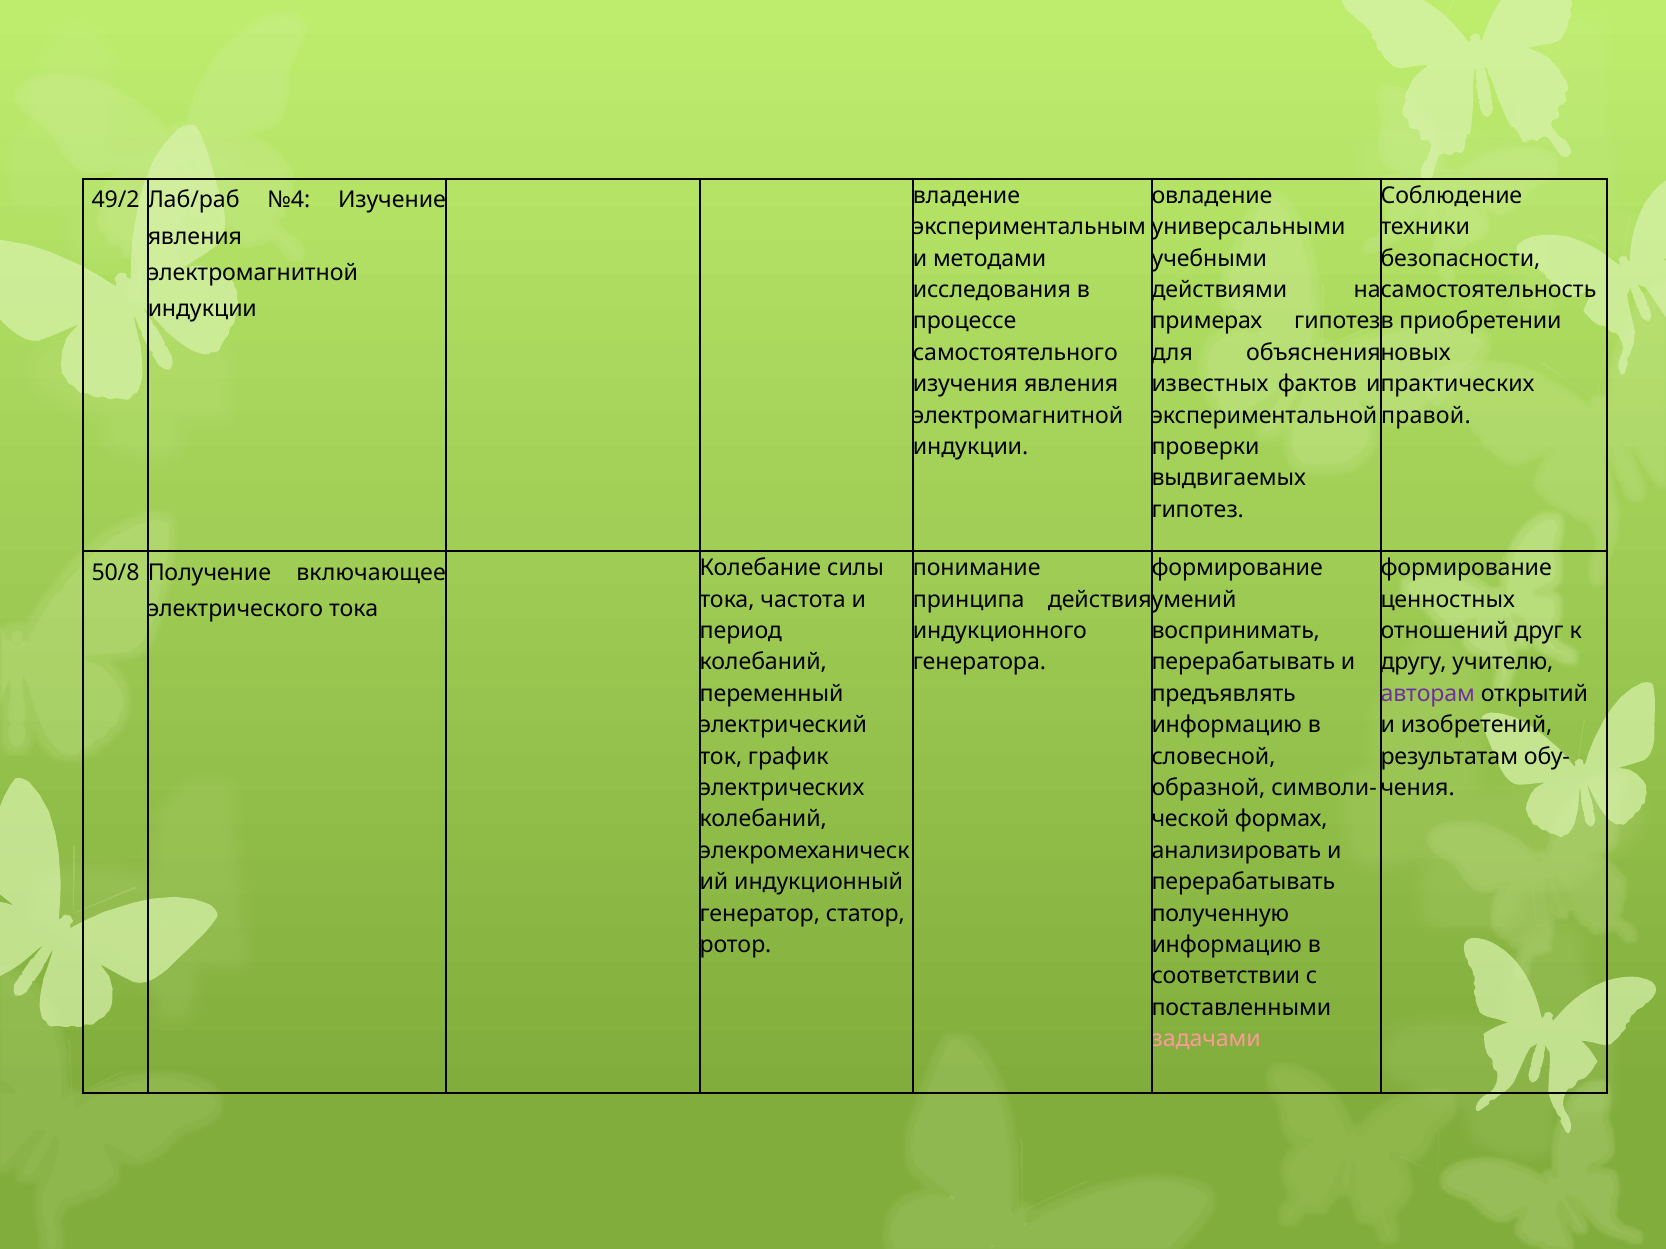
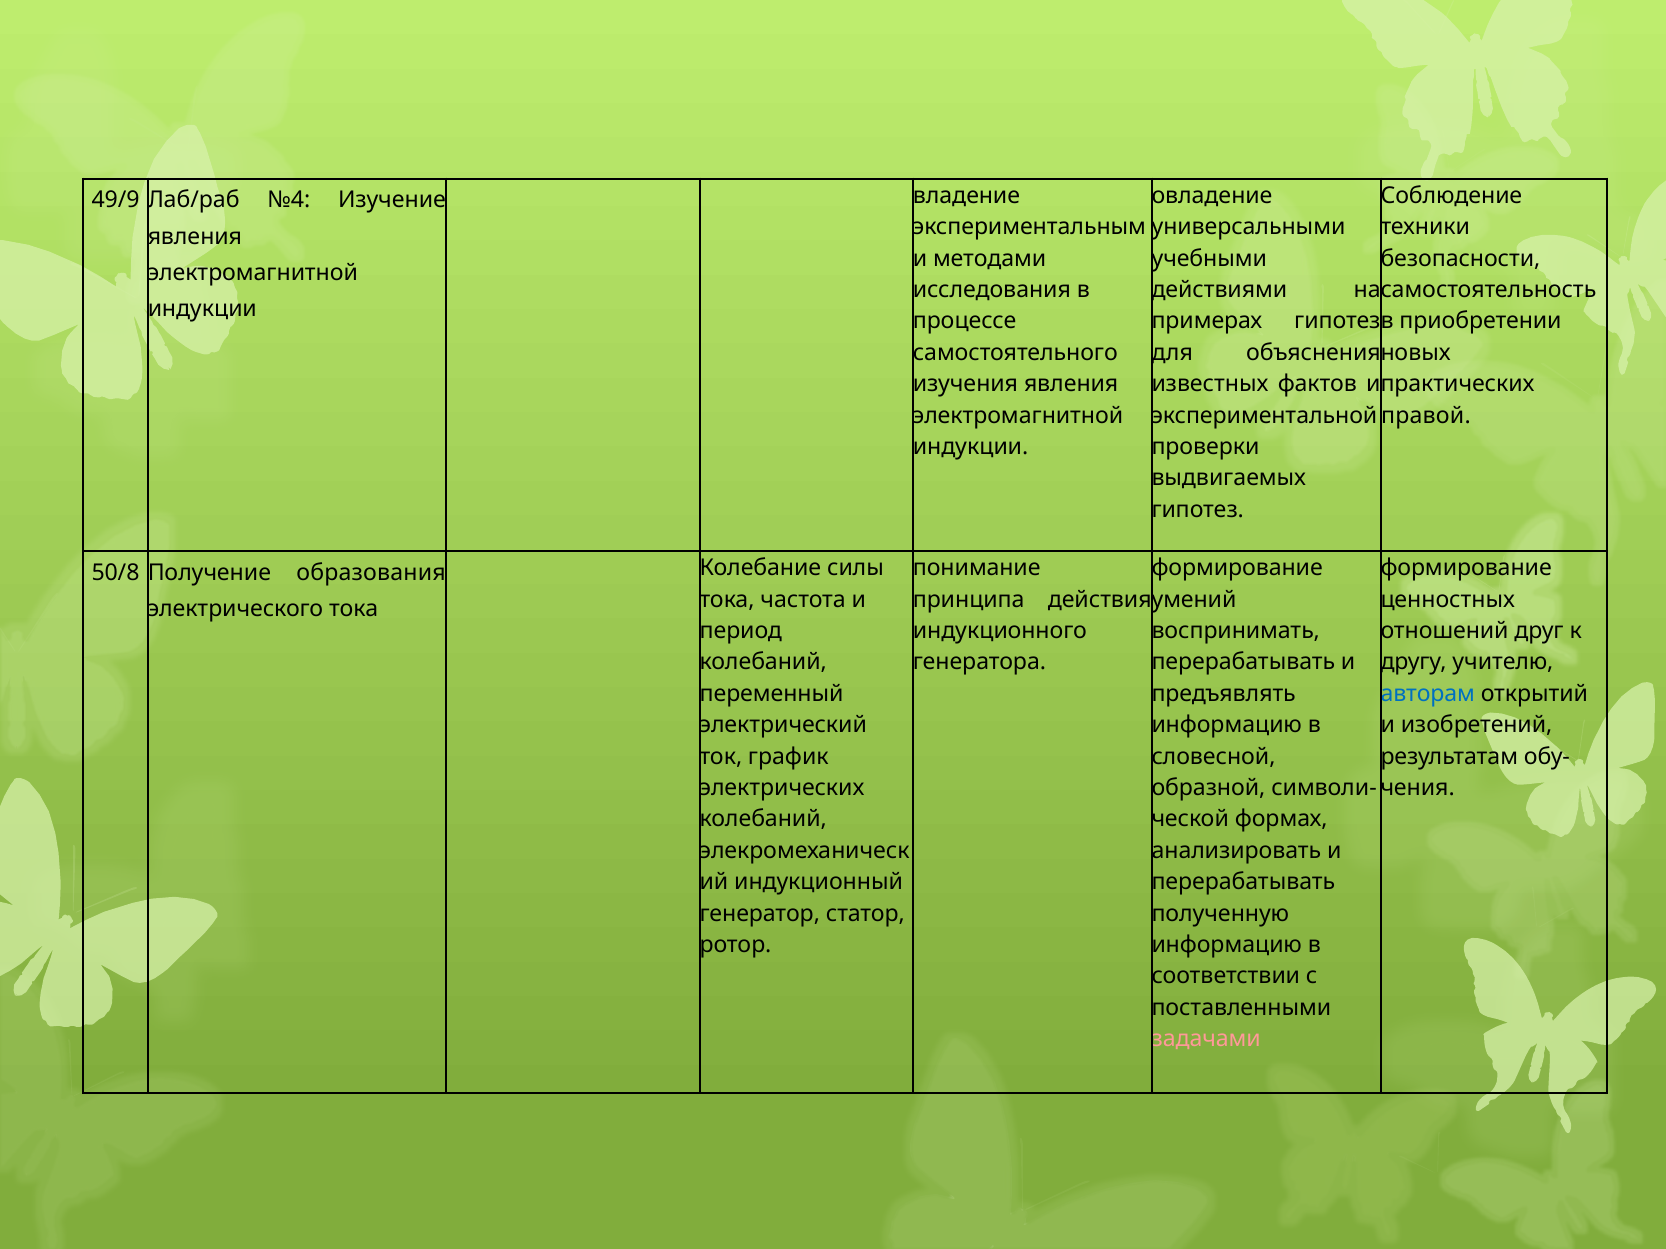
49/2: 49/2 -> 49/9 (116, 200)
включающее: включающее -> образования (371, 573)
авторам colour: purple -> blue (1428, 694)
